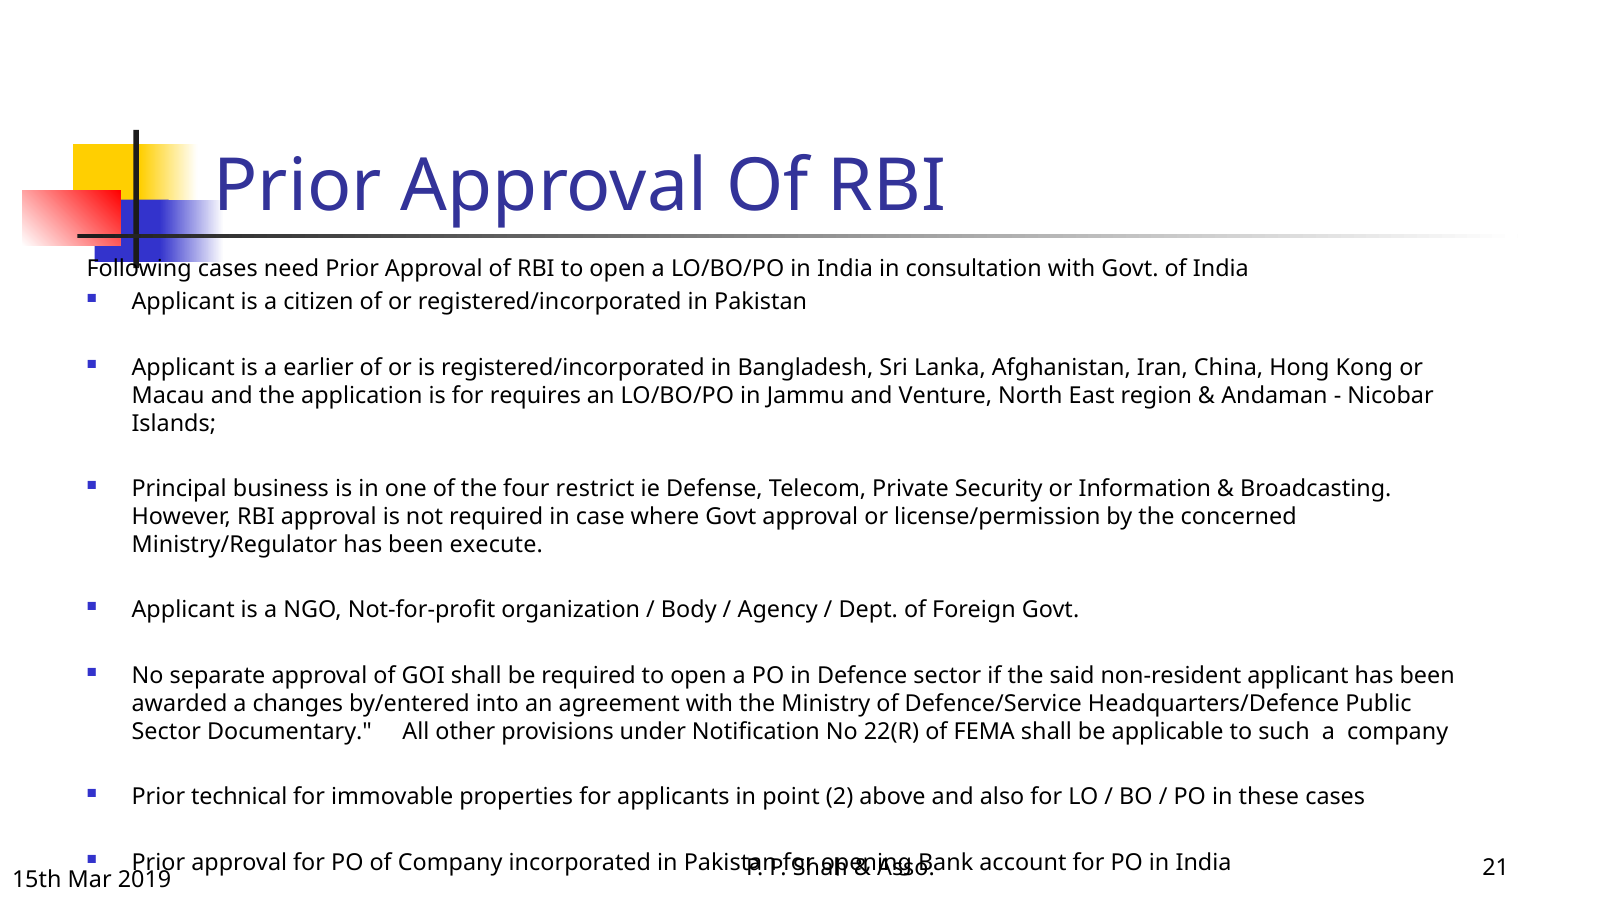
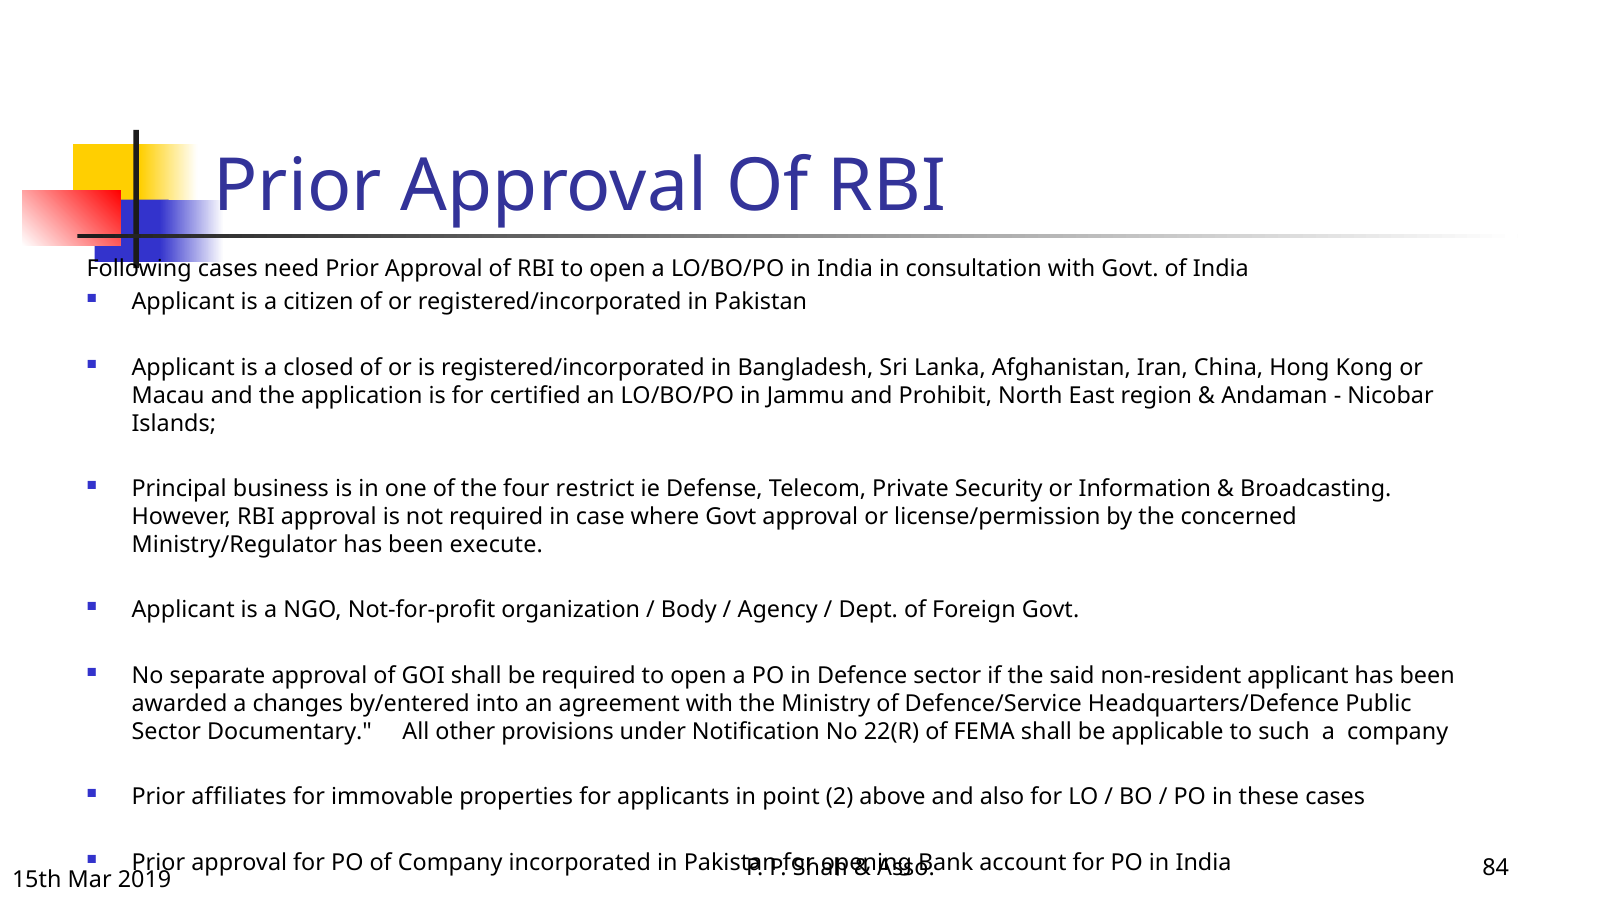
earlier: earlier -> closed (318, 368)
requires: requires -> certified (535, 396)
Venture: Venture -> Prohibit (945, 396)
technical: technical -> affiliates (239, 797)
21: 21 -> 84 (1496, 868)
